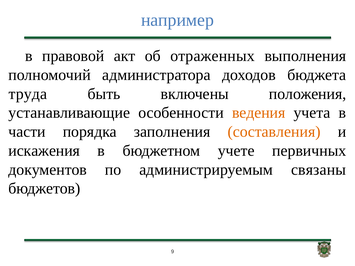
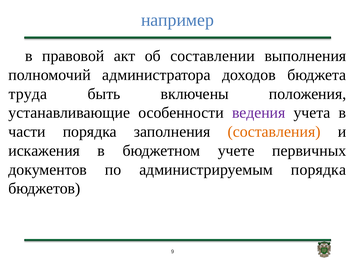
отраженных: отраженных -> составлении (213, 56)
ведения colour: orange -> purple (259, 113)
администрируемым связаны: связаны -> порядка (319, 170)
